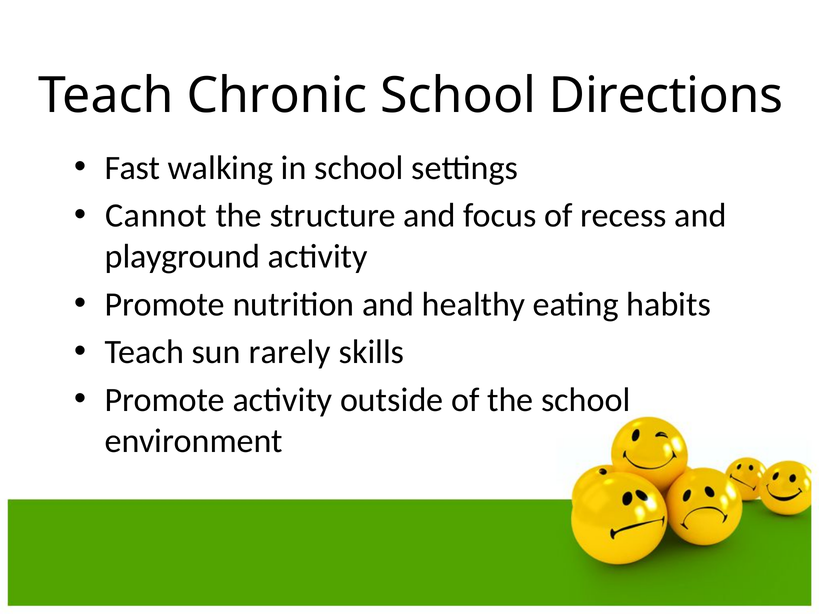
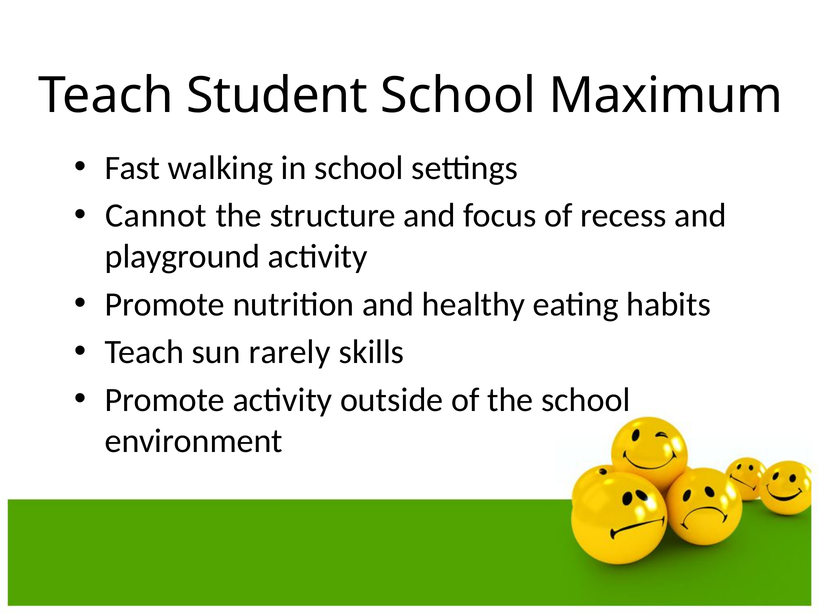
Chronic: Chronic -> Student (277, 96)
Directions: Directions -> Maximum (666, 96)
